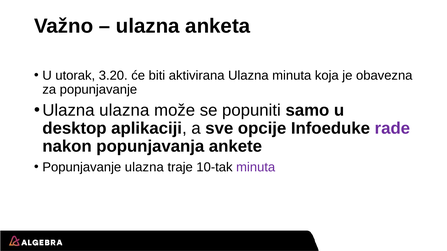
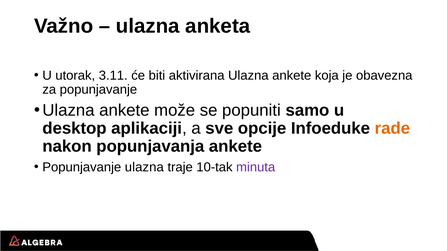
3.20: 3.20 -> 3.11 (113, 76)
aktivirana Ulazna minuta: minuta -> ankete (292, 76)
ulazna: ulazna -> ankete (124, 110)
rade colour: purple -> orange (392, 128)
